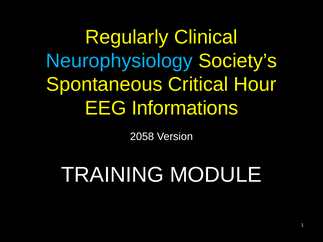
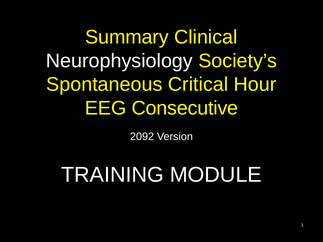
Regularly: Regularly -> Summary (127, 37)
Neurophysiology colour: light blue -> white (119, 61)
Informations: Informations -> Consecutive (185, 108)
2058: 2058 -> 2092 (142, 137)
